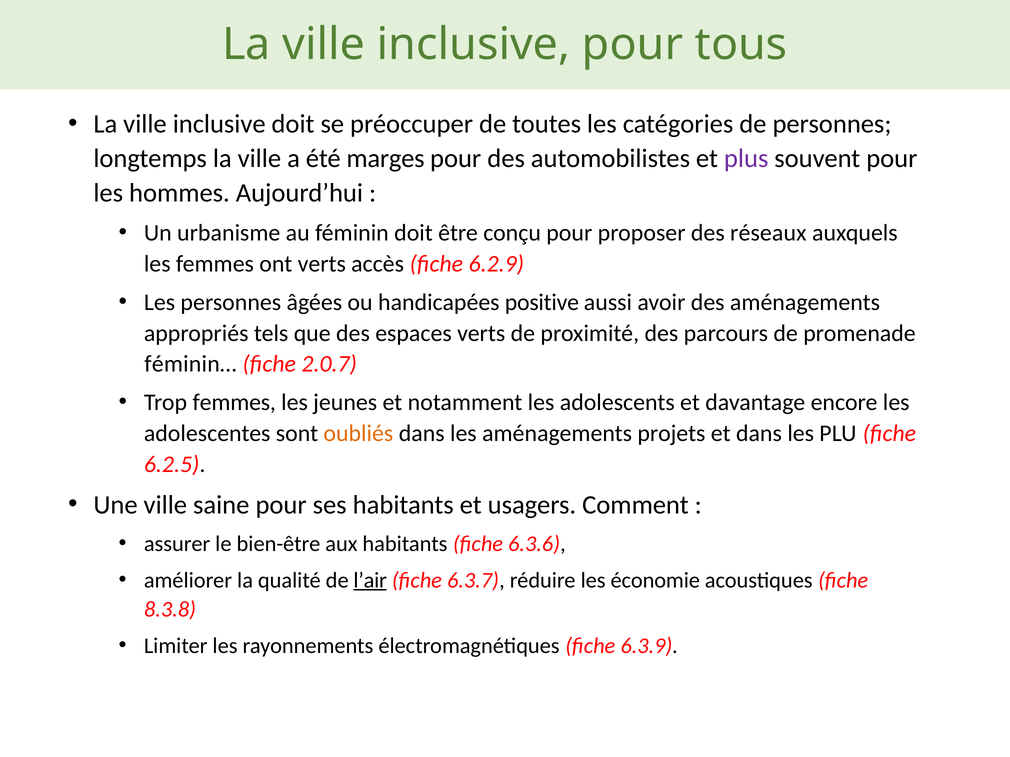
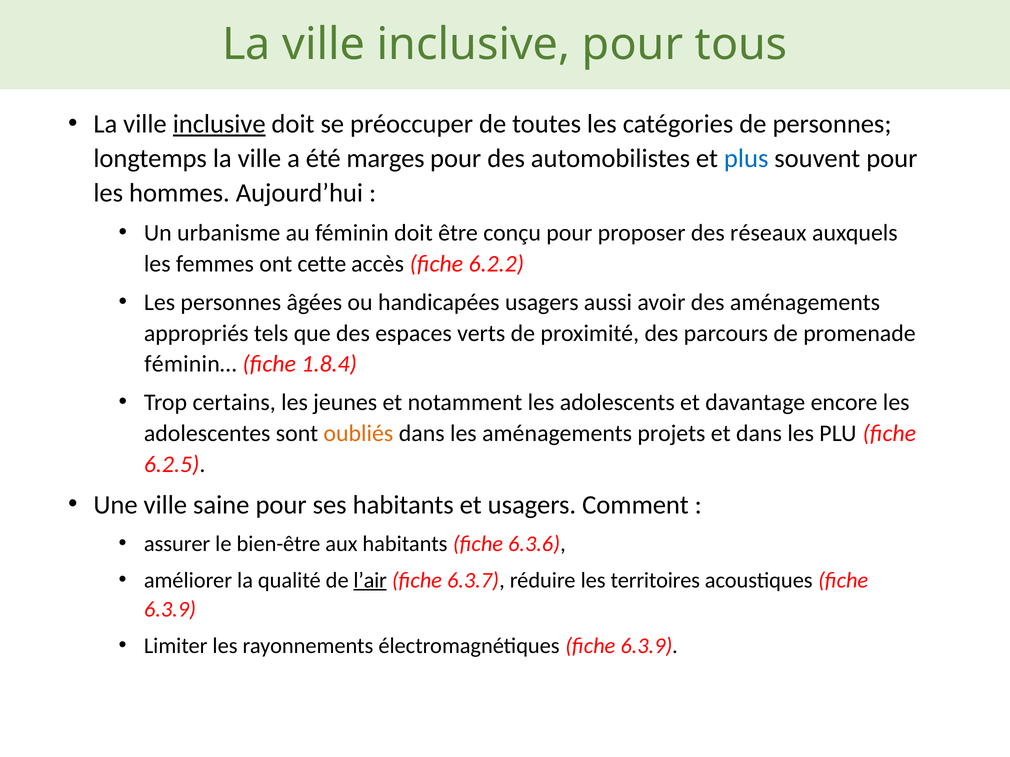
inclusive underline: none -> present (219, 124)
plus colour: purple -> blue (746, 159)
ont verts: verts -> cette (322, 264)
6.2.9: 6.2.9 -> 6.2.2 (496, 264)
handicapées positive: positive -> usagers (542, 302)
2.0.7: 2.0.7 -> 1.8.4 (329, 364)
Trop femmes: femmes -> certains (234, 403)
économie: économie -> territoires (655, 581)
8.3.8: 8.3.8 -> 6.3.9 (170, 610)
